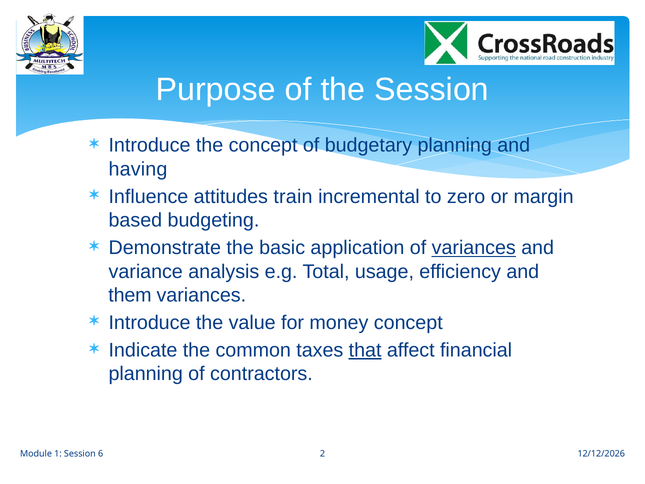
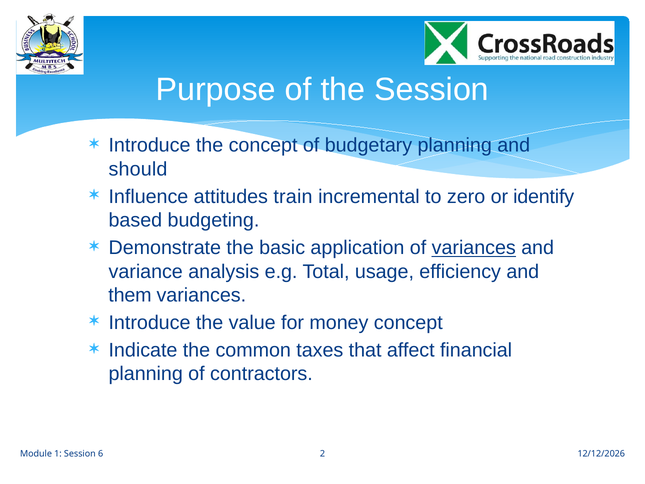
having: having -> should (138, 169)
margin: margin -> identify (544, 197)
that underline: present -> none (365, 350)
